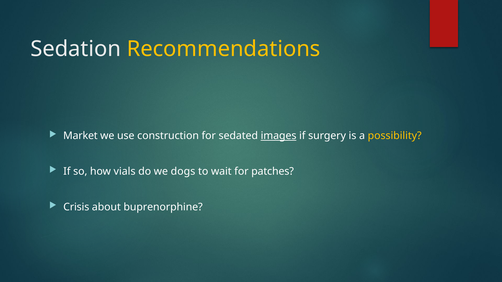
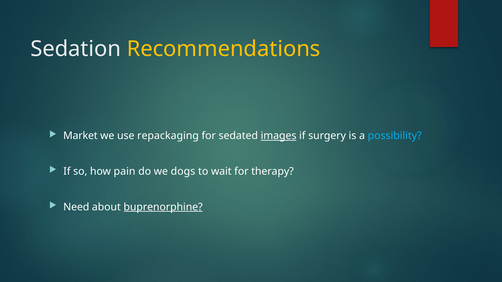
construction: construction -> repackaging (168, 136)
possibility colour: yellow -> light blue (395, 136)
vials: vials -> pain (125, 172)
patches: patches -> therapy (273, 172)
Crisis: Crisis -> Need (76, 207)
buprenorphine underline: none -> present (163, 207)
